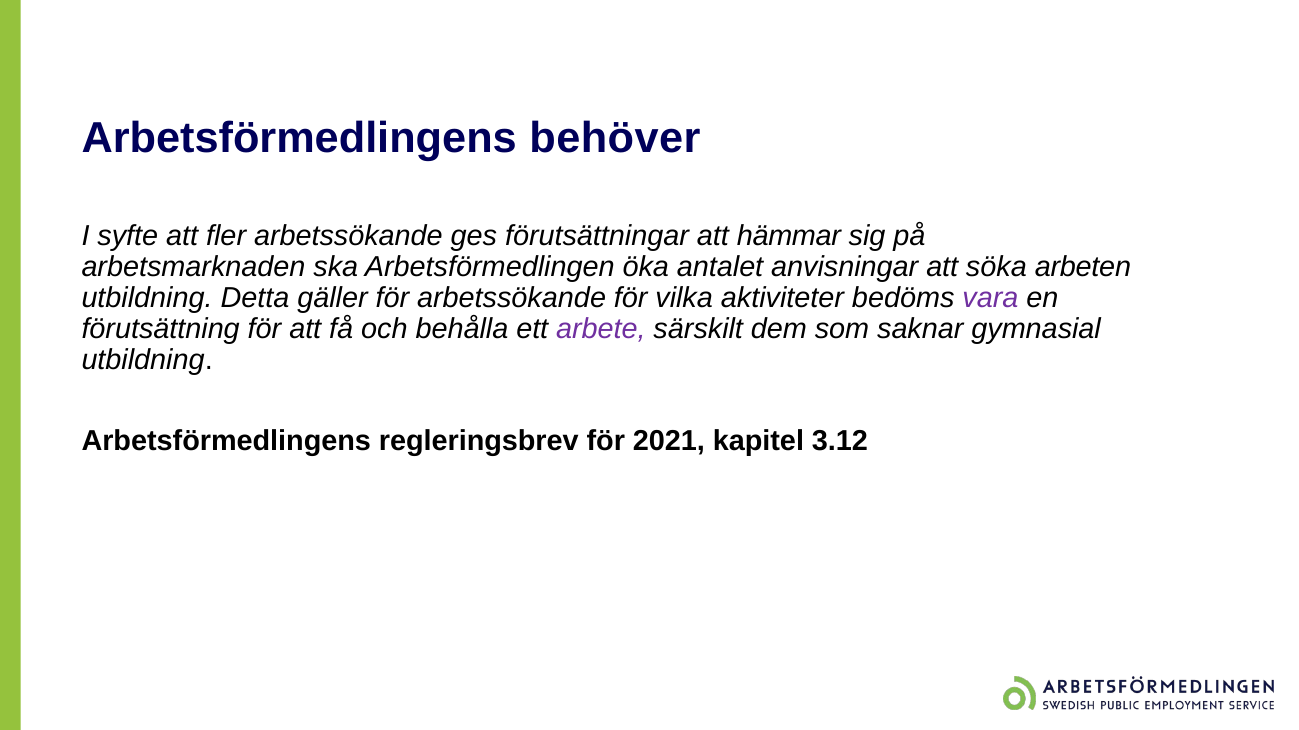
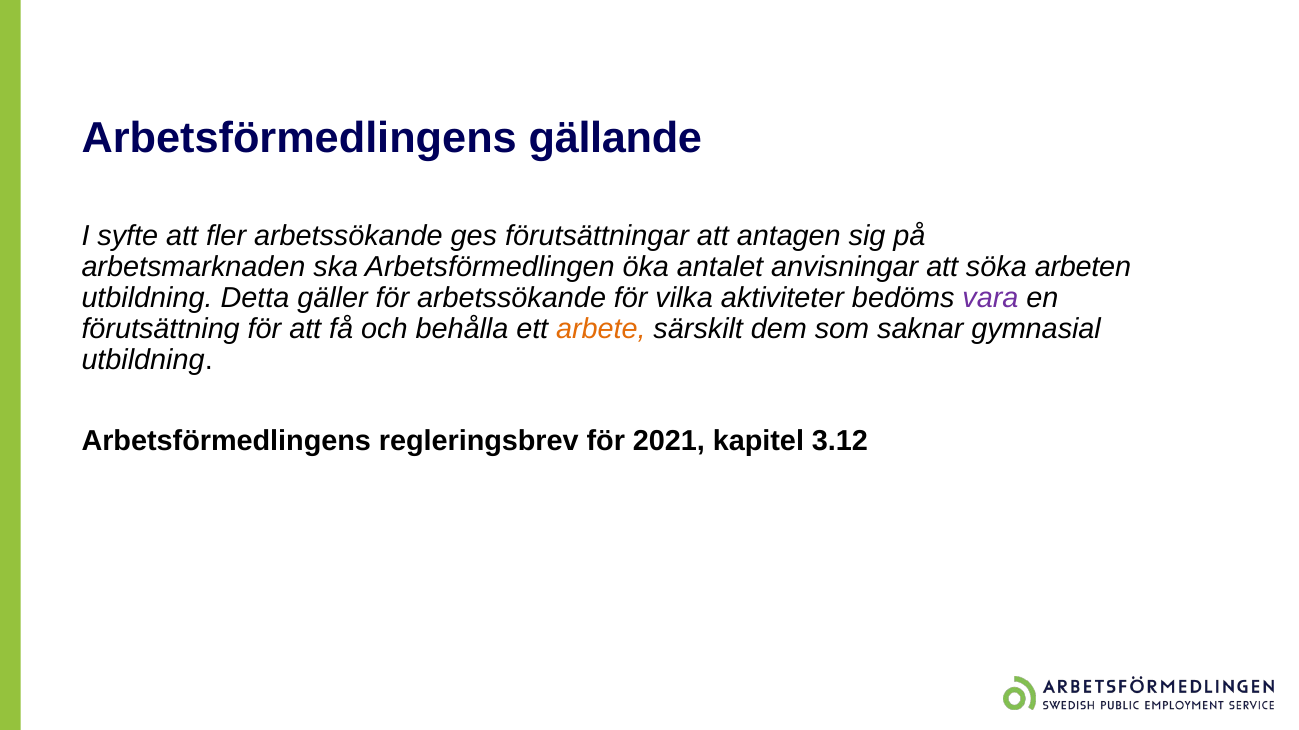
behöver: behöver -> gällande (615, 139)
hämmar: hämmar -> antagen (789, 236)
arbete colour: purple -> orange (601, 329)
